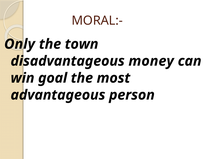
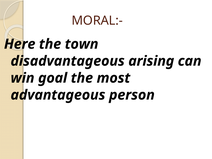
Only: Only -> Here (20, 44)
money: money -> arising (151, 61)
